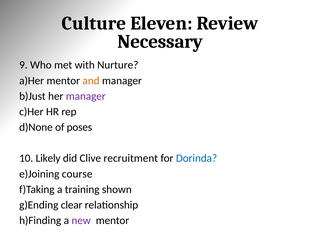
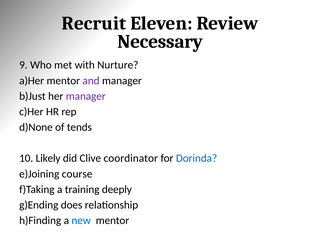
Culture: Culture -> Recruit (94, 23)
and colour: orange -> purple (91, 81)
poses: poses -> tends (79, 127)
recruitment: recruitment -> coordinator (131, 158)
shown: shown -> deeply (117, 189)
clear: clear -> does (72, 205)
new colour: purple -> blue (81, 221)
